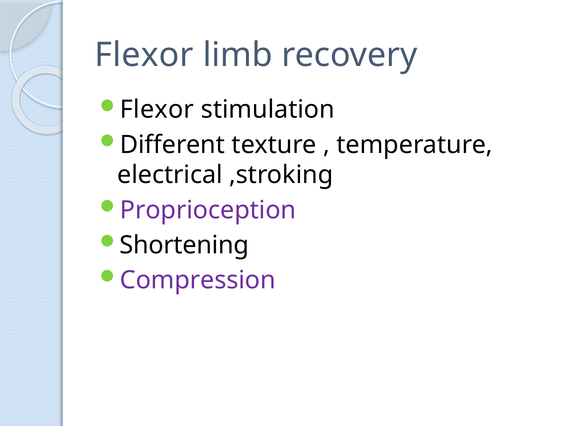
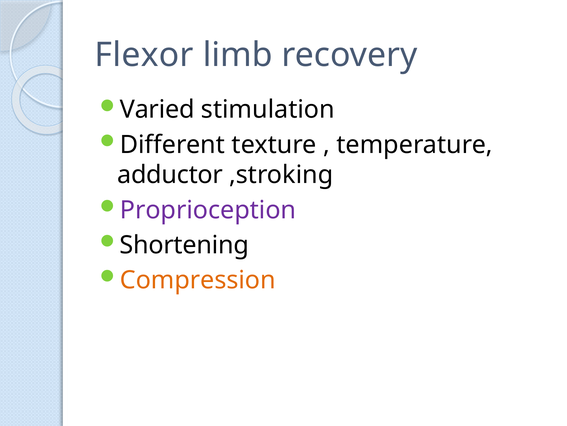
Flexor: Flexor -> Varied (157, 109)
electrical: electrical -> adductor (170, 175)
Compression colour: purple -> orange (198, 280)
